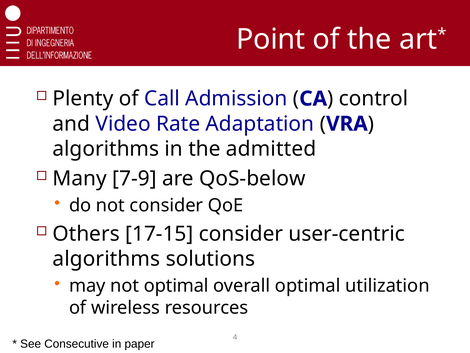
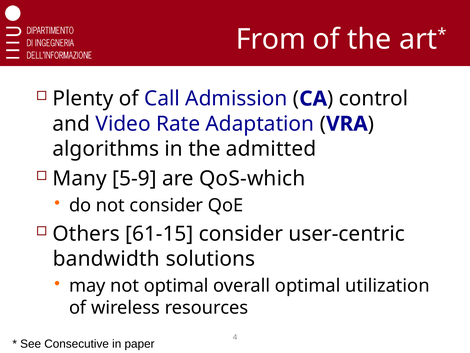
Point: Point -> From (271, 39)
7-9: 7-9 -> 5-9 (134, 178)
QoS-below: QoS-below -> QoS-which (252, 178)
17-15: 17-15 -> 61-15 (159, 234)
algorithms: algorithms -> bandwidth (106, 259)
